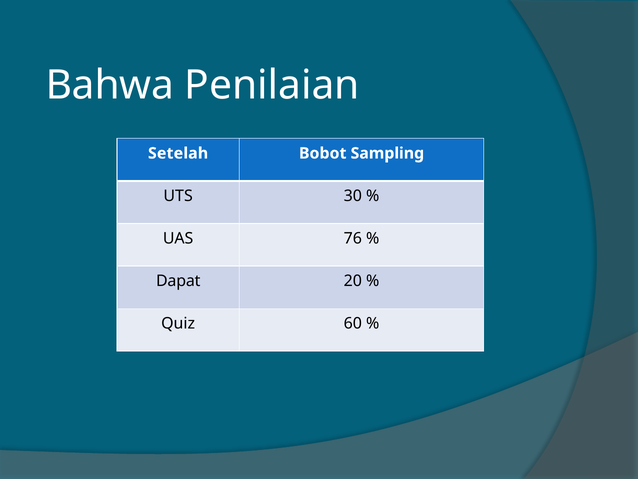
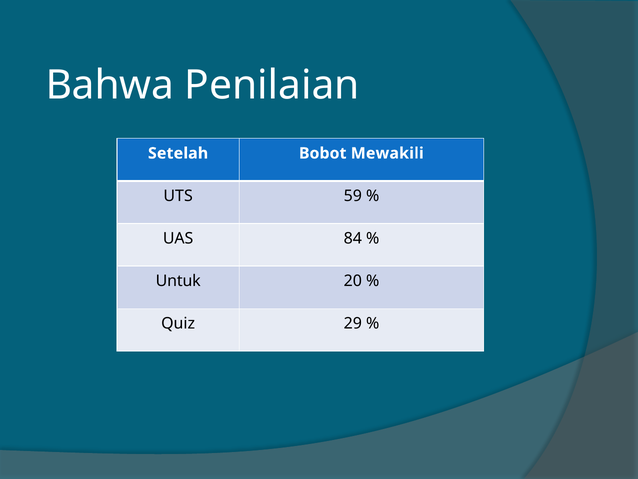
Sampling: Sampling -> Mewakili (387, 153)
30: 30 -> 59 (353, 196)
76: 76 -> 84 (353, 238)
Dapat: Dapat -> Untuk (178, 281)
60: 60 -> 29 (353, 323)
